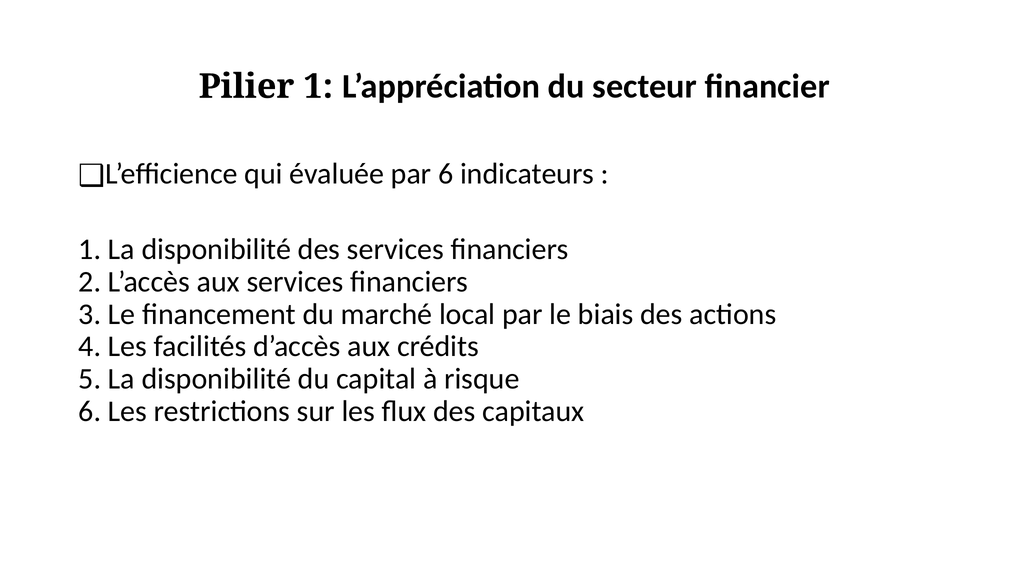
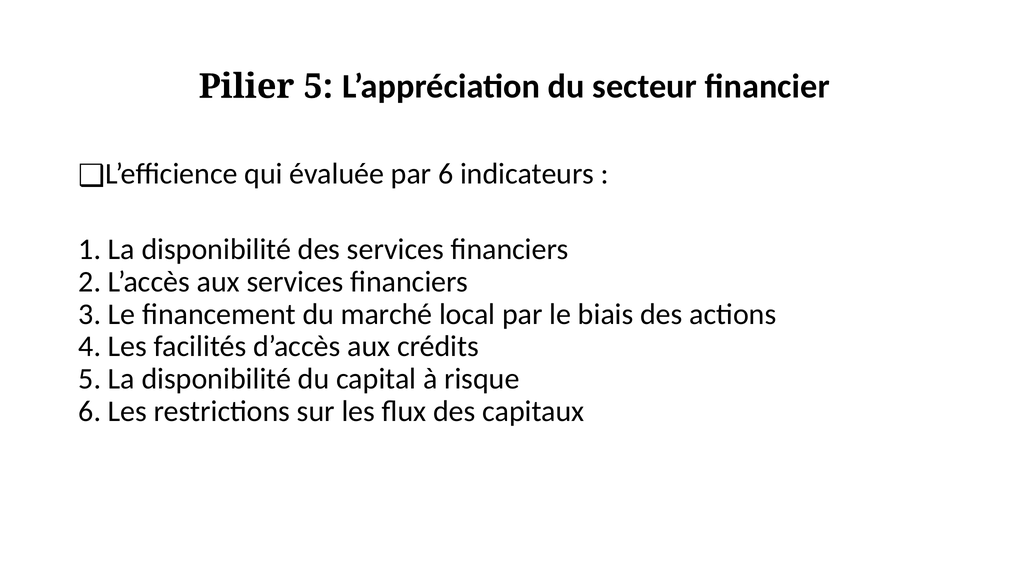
Pilier 1: 1 -> 5 (318, 87)
